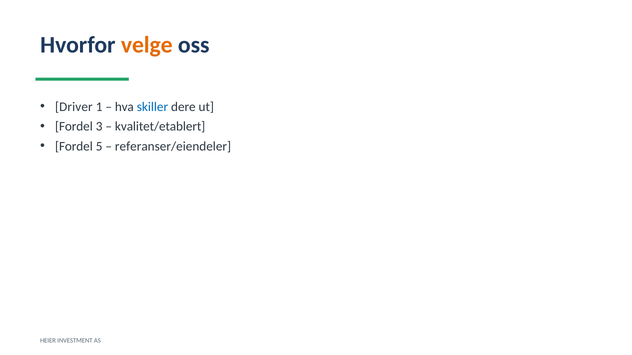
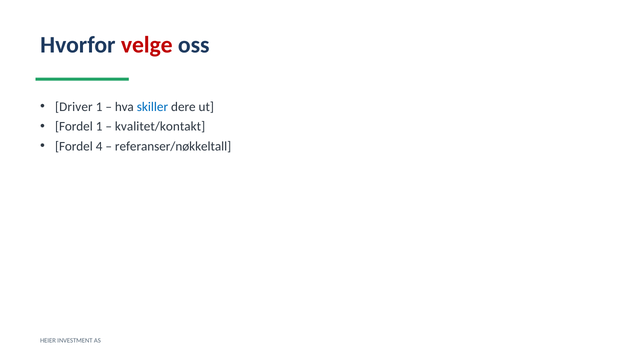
velge colour: orange -> red (147, 45)
Fordel 3: 3 -> 1 (99, 127)
kvalitet/etablert: kvalitet/etablert -> kvalitet/kontakt (160, 127)
5: 5 -> 4 (99, 147)
referanser/eiendeler: referanser/eiendeler -> referanser/nøkkeltall (173, 147)
